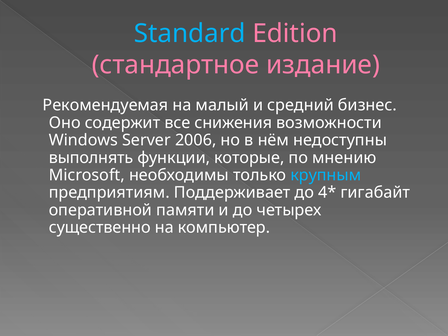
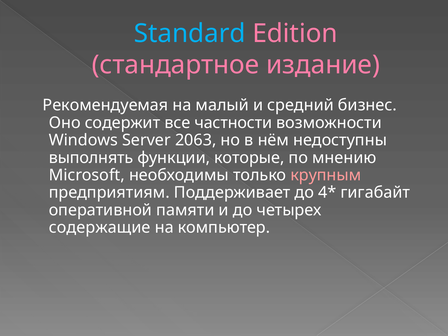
снижения: снижения -> частности (233, 123)
2006: 2006 -> 2063 (196, 140)
крупным colour: light blue -> pink (326, 175)
существенно: существенно -> содержащие (100, 228)
